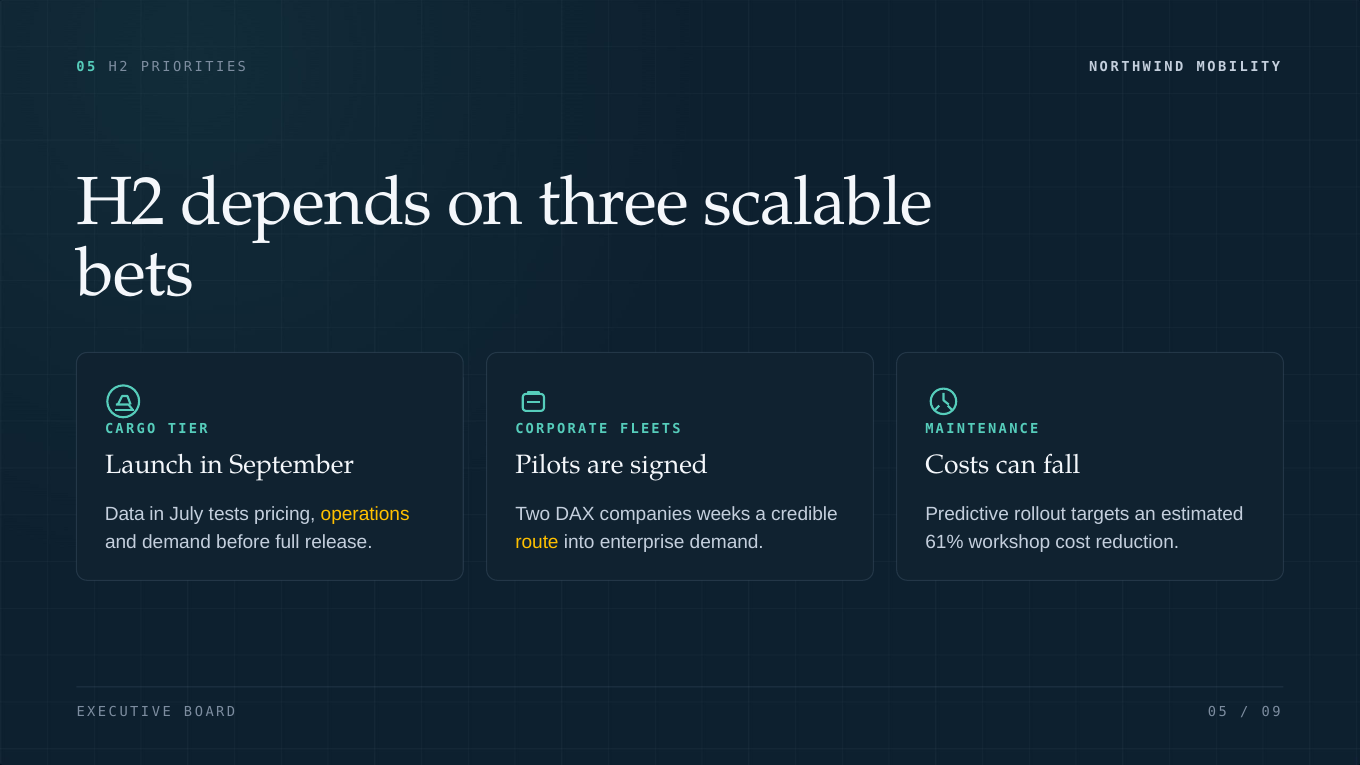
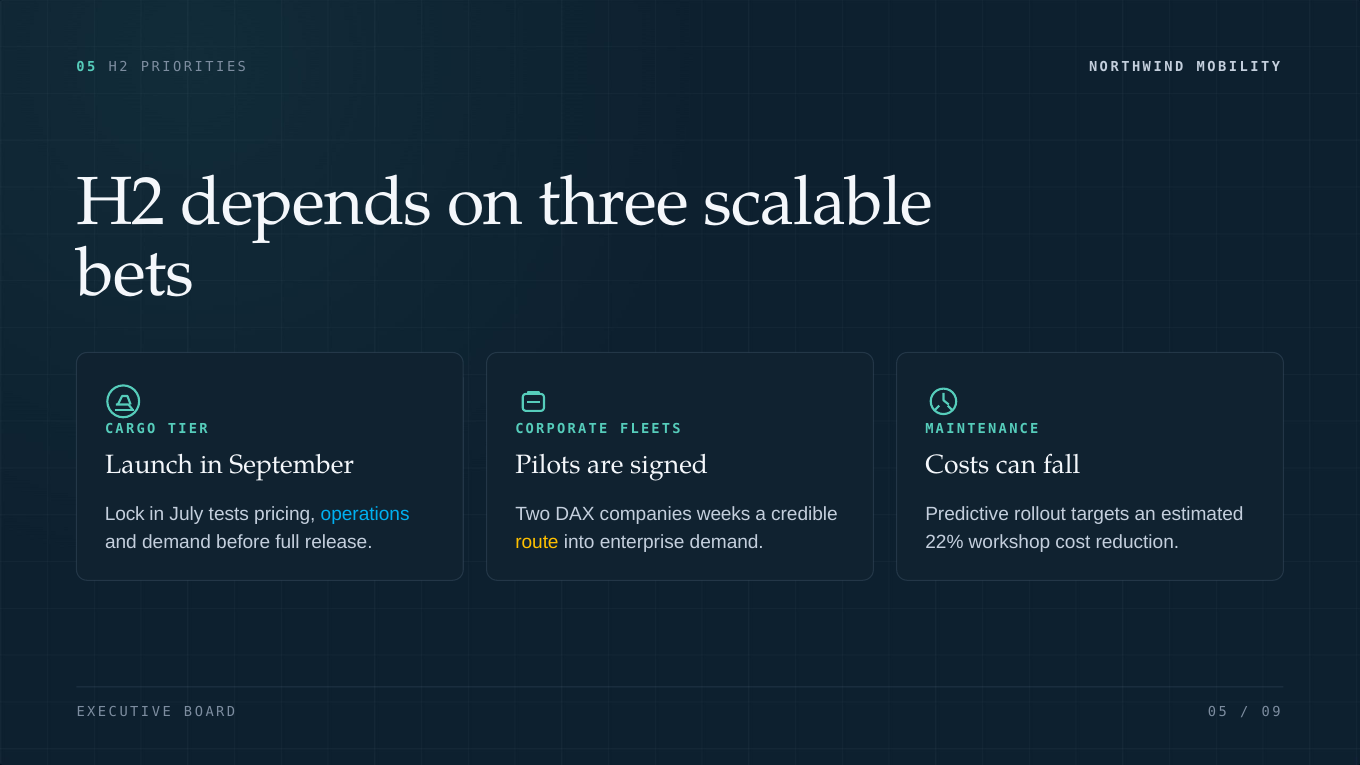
Data: Data -> Lock (125, 514)
operations colour: yellow -> light blue (365, 514)
61%: 61% -> 22% (944, 543)
